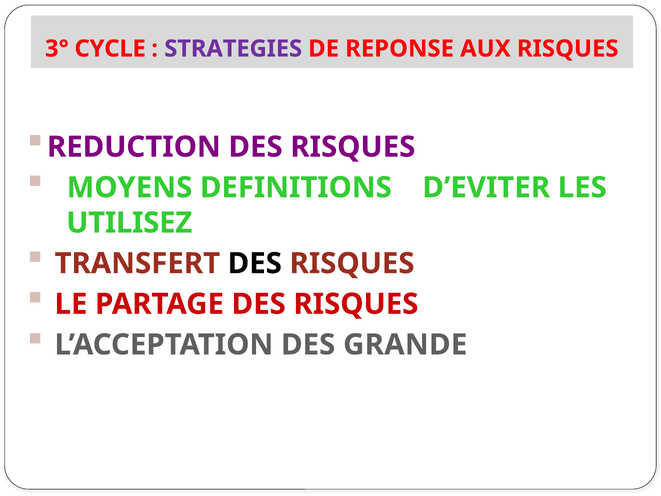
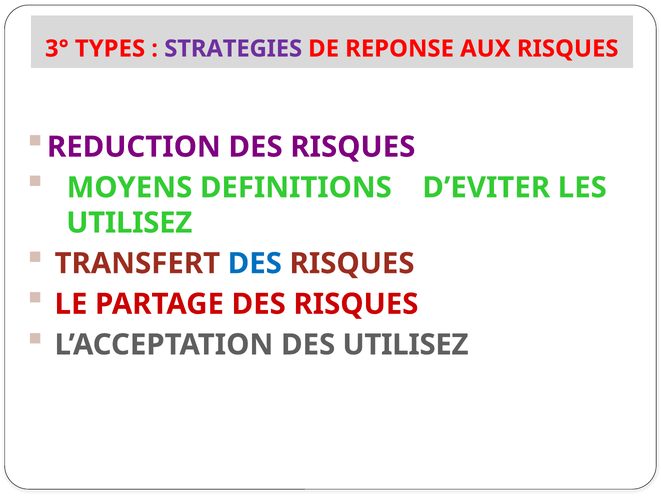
CYCLE: CYCLE -> TYPES (110, 49)
DES colour: black -> blue (255, 263)
DES GRANDE: GRANDE -> UTILISEZ (406, 345)
